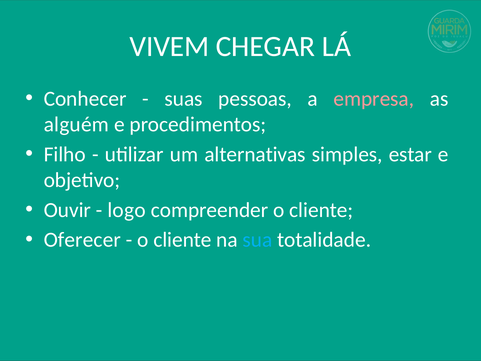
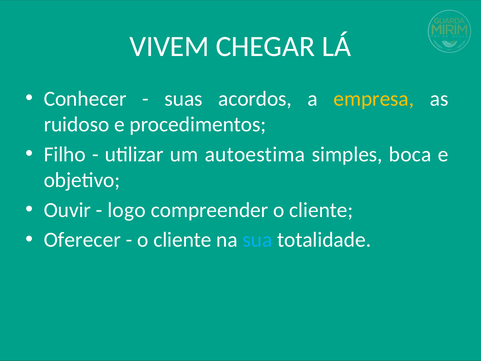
pessoas: pessoas -> acordos (255, 99)
empresa colour: pink -> yellow (374, 99)
alguém: alguém -> ruidoso (76, 124)
alternativas: alternativas -> autoestima (255, 154)
estar: estar -> boca (410, 154)
